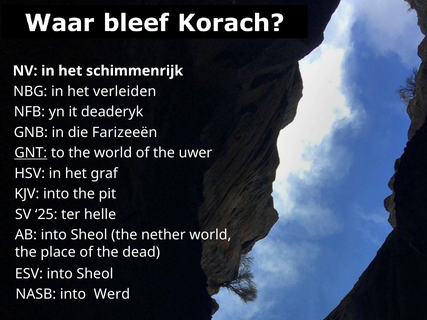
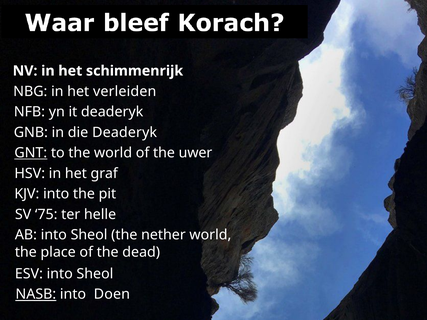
die Farizeeën: Farizeeën -> Deaderyk (125, 132)
25: 25 -> 75 (46, 215)
NASB underline: none -> present (36, 295)
Werd: Werd -> Doen (112, 295)
